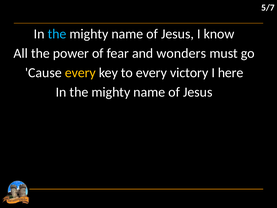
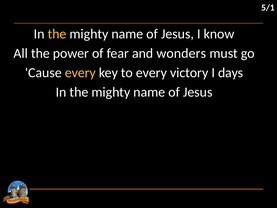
5/7: 5/7 -> 5/1 (268, 8)
the colour: light blue -> yellow (57, 34)
here: here -> days (231, 73)
